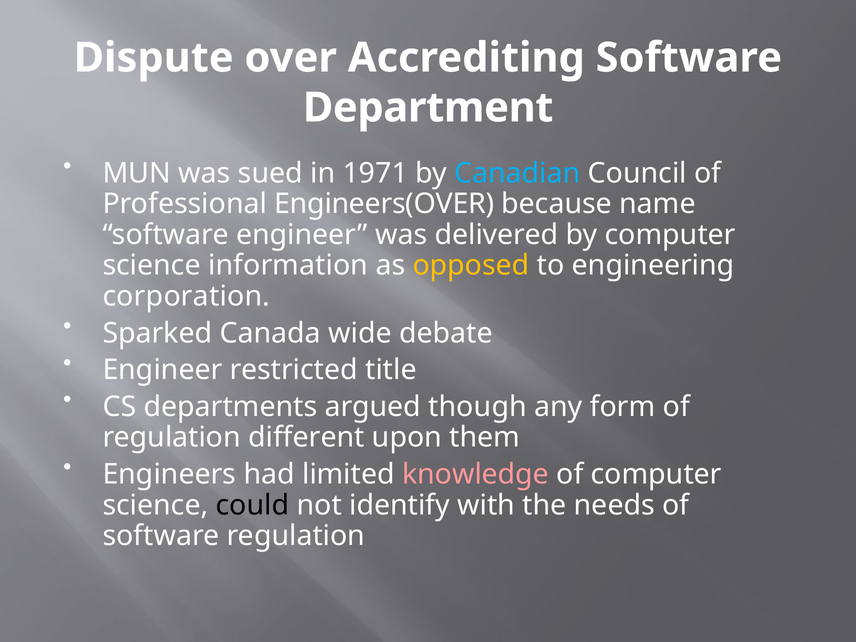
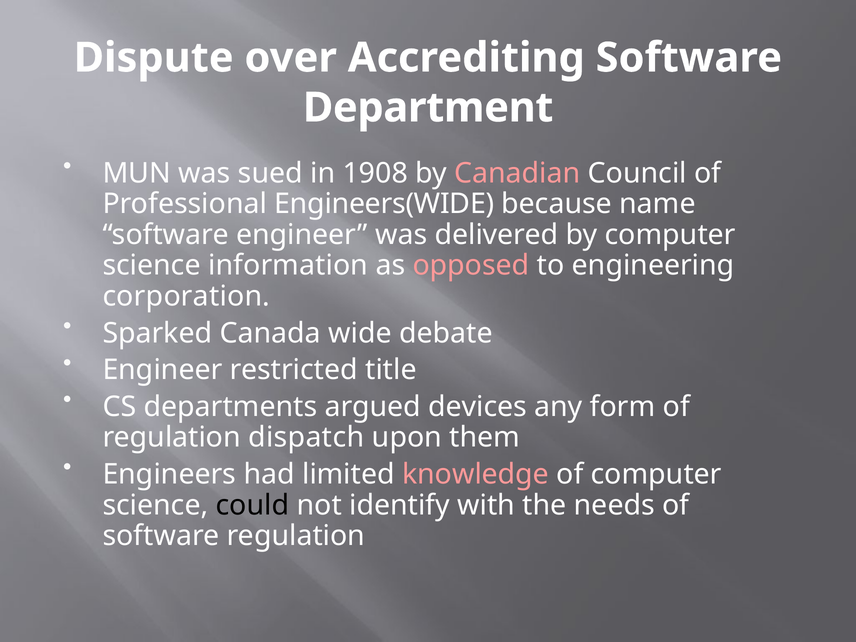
1971: 1971 -> 1908 (375, 173)
Canadian colour: light blue -> pink (517, 173)
Engineers(OVER: Engineers(OVER -> Engineers(WIDE (384, 204)
opposed colour: yellow -> pink (471, 266)
though: though -> devices (478, 407)
different: different -> dispatch (306, 438)
